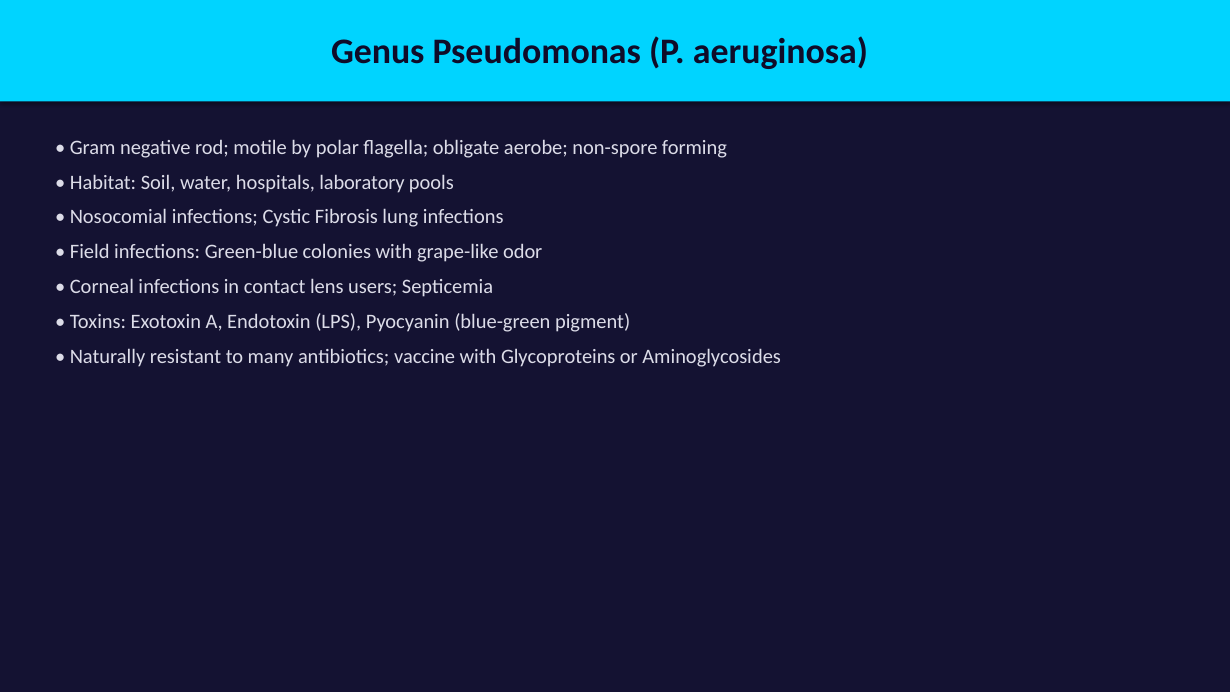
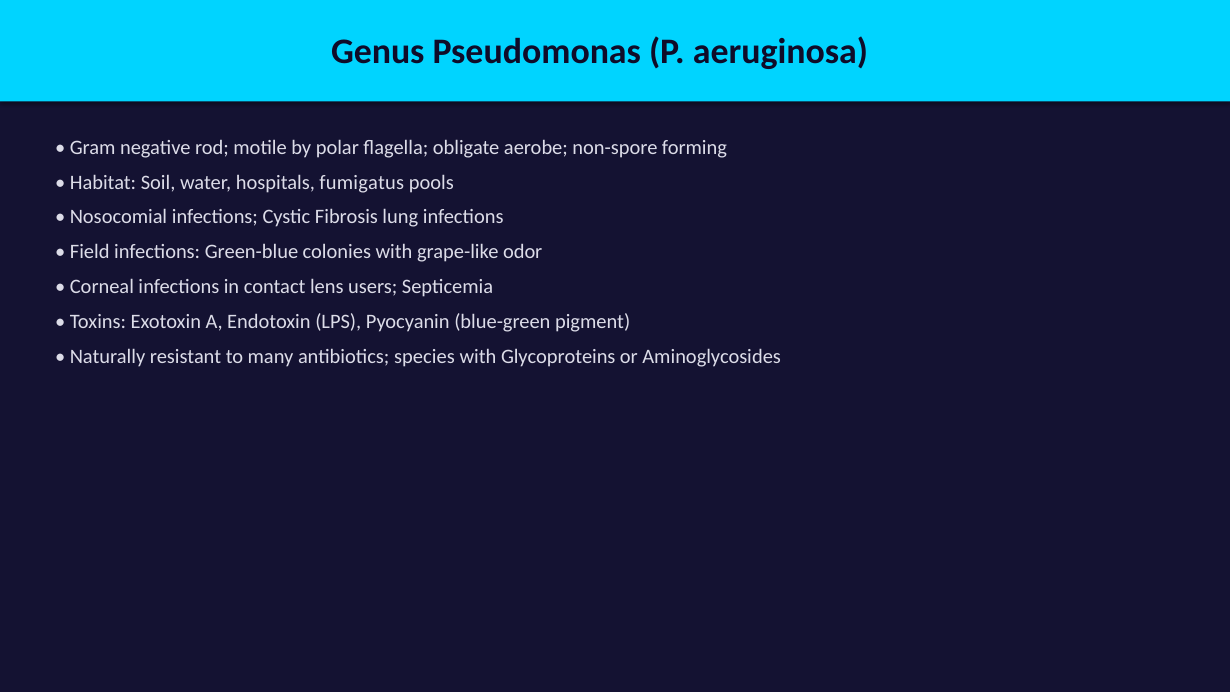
laboratory: laboratory -> fumigatus (362, 182)
vaccine: vaccine -> species (424, 356)
